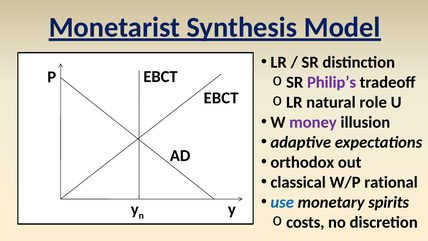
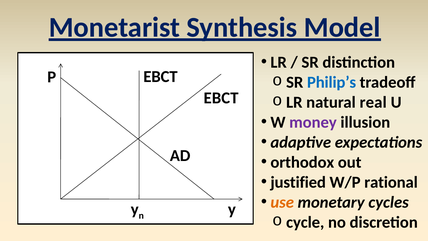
Philip’s colour: purple -> blue (332, 82)
role: role -> real (373, 102)
classical: classical -> justified (298, 182)
use colour: blue -> orange (282, 202)
spirits: spirits -> cycles (389, 202)
costs: costs -> cycle (305, 222)
